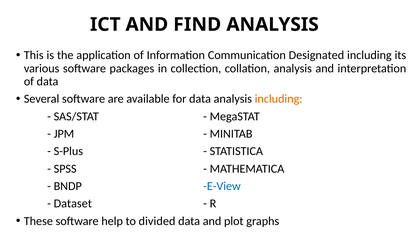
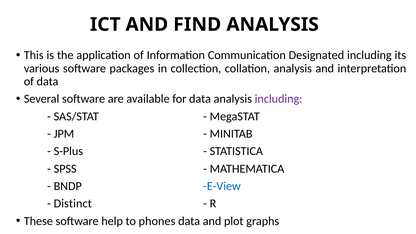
including colour: orange -> purple (279, 99)
Dataset: Dataset -> Distinct (73, 204)
divided: divided -> phones (157, 221)
